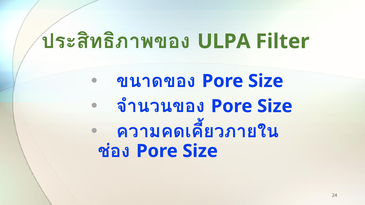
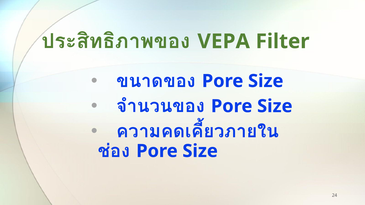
ULPA: ULPA -> VEPA (224, 41)
